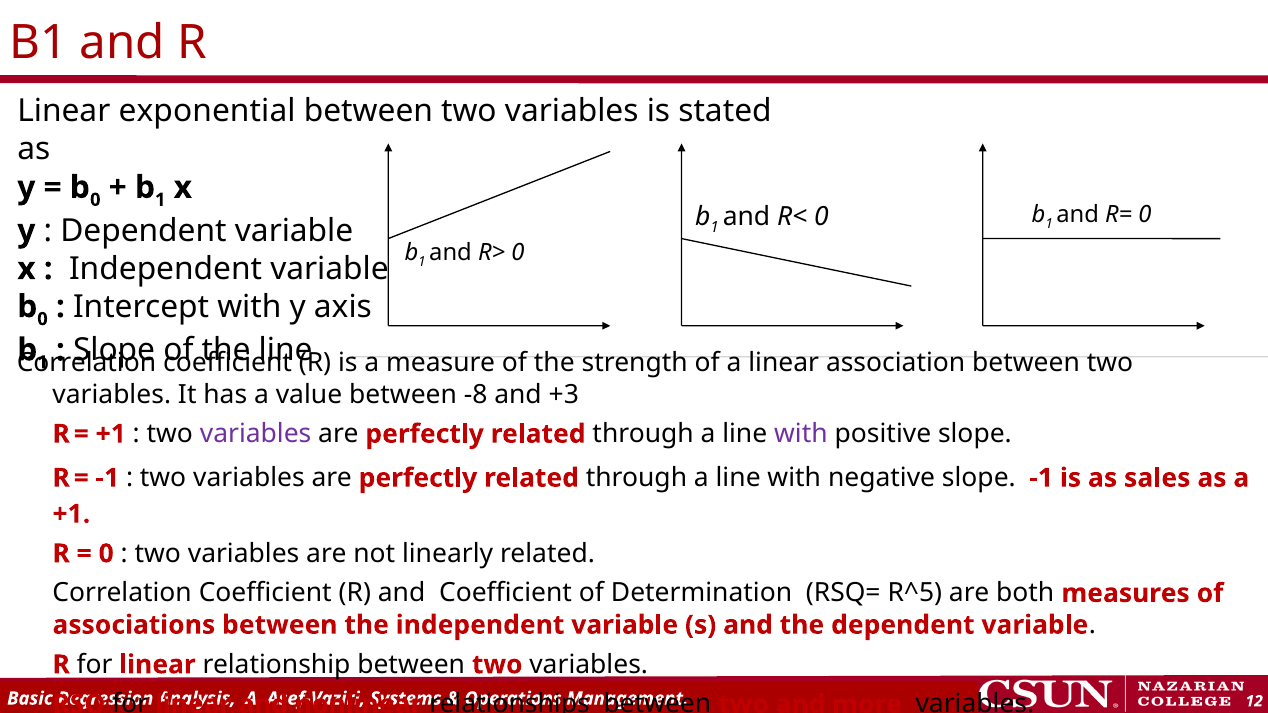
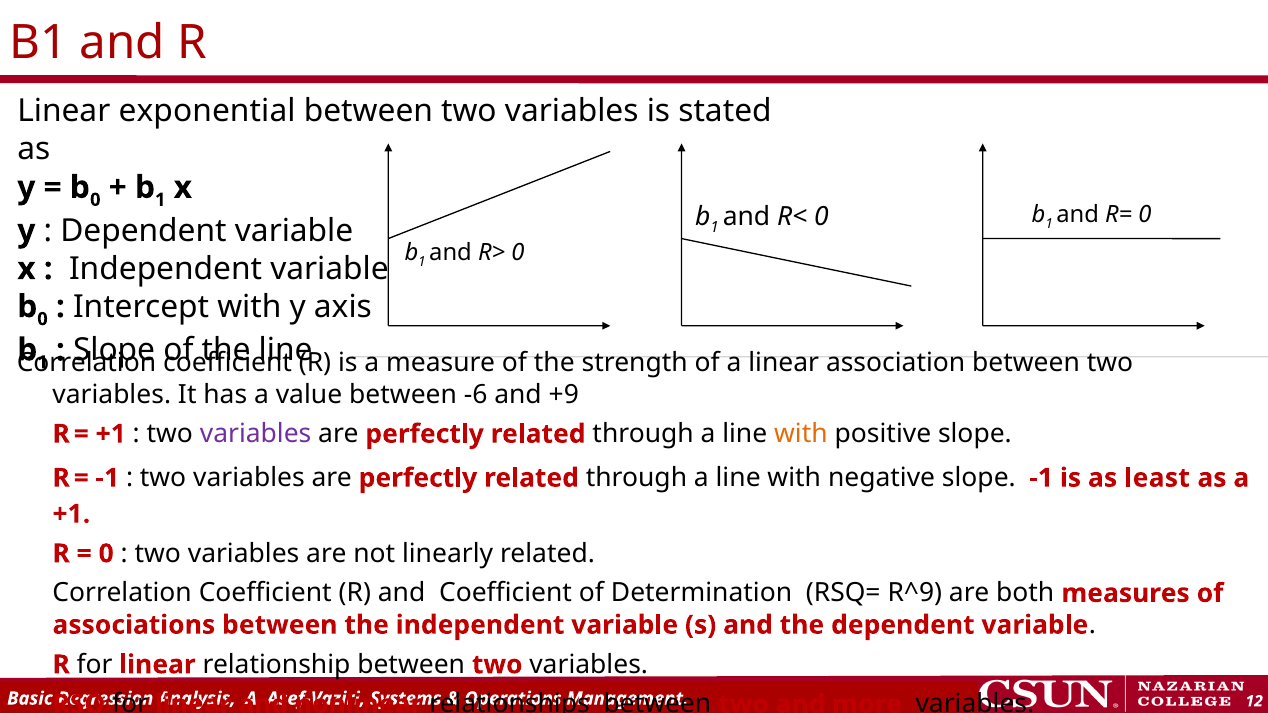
-8: -8 -> -6 (476, 394)
+3: +3 -> +9 (564, 394)
with colour: purple -> orange (801, 434)
sales: sales -> least (1157, 478)
R^5: R^5 -> R^9 (915, 593)
